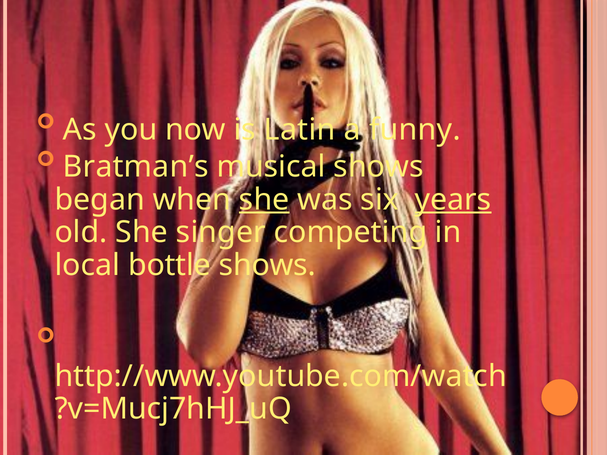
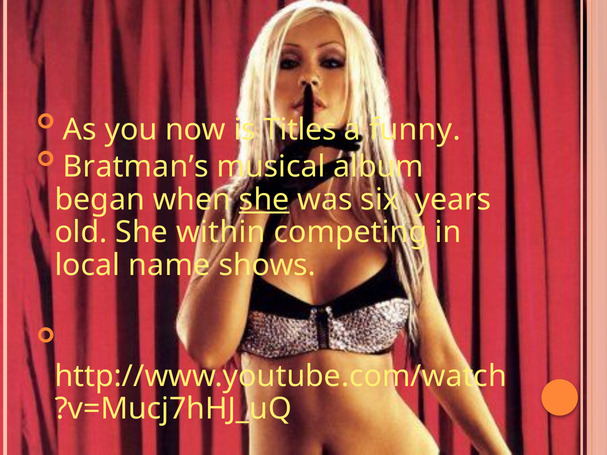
Latin: Latin -> Titles (300, 130)
musical shows: shows -> album (379, 167)
years underline: present -> none (453, 200)
singer: singer -> within (221, 232)
bottle: bottle -> name (169, 265)
